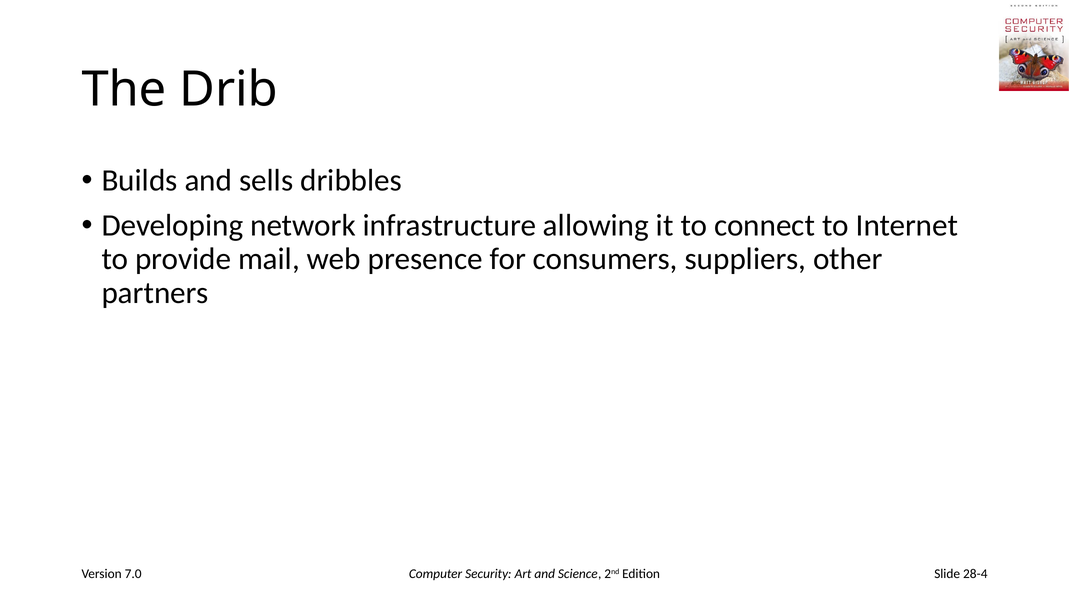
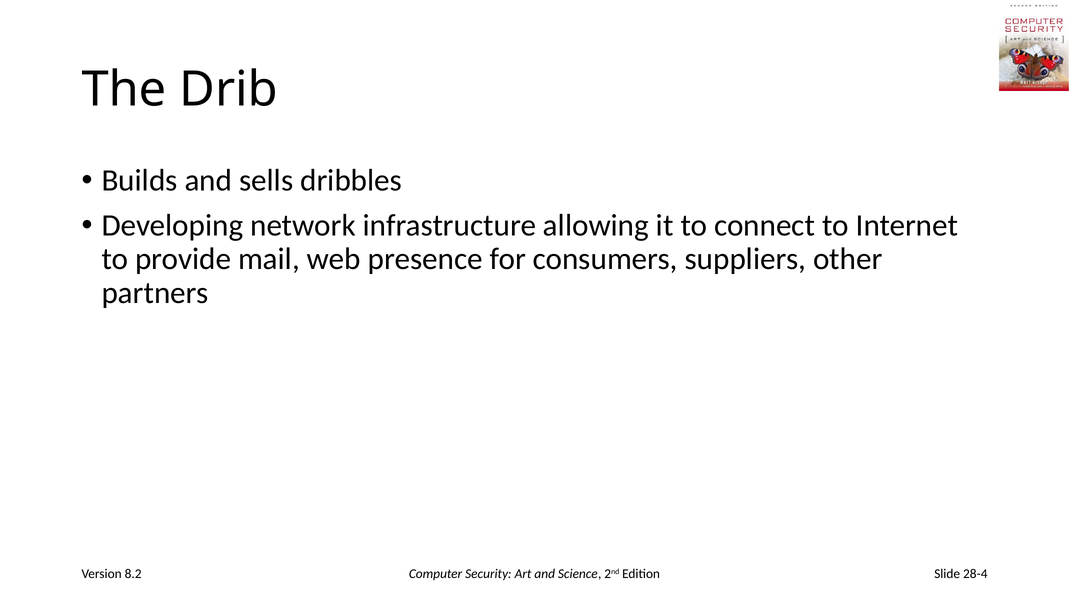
7.0: 7.0 -> 8.2 (133, 574)
